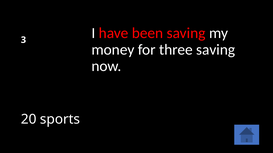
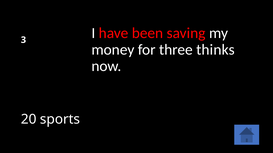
three saving: saving -> thinks (216, 50)
